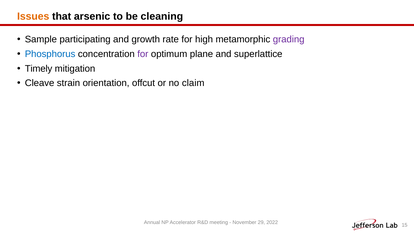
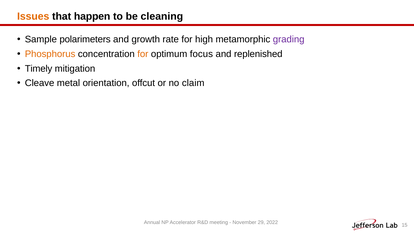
arsenic: arsenic -> happen (92, 16)
participating: participating -> polarimeters (85, 39)
Phosphorus colour: blue -> orange (50, 54)
for colour: purple -> orange (143, 54)
plane: plane -> focus (201, 54)
superlattice: superlattice -> replenished (258, 54)
strain: strain -> metal (68, 83)
